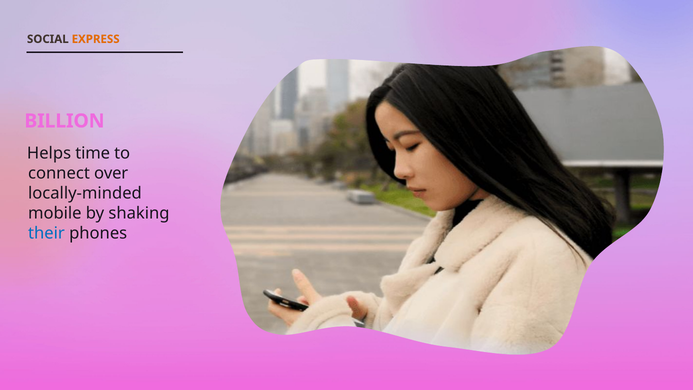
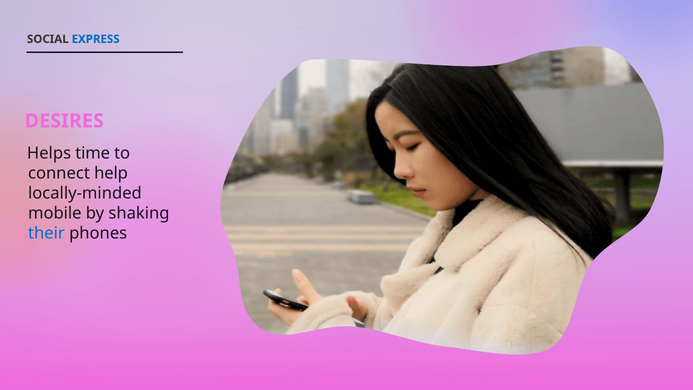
EXPRESS colour: orange -> blue (96, 39)
BILLION: BILLION -> DESIRES (64, 121)
over: over -> help (111, 173)
